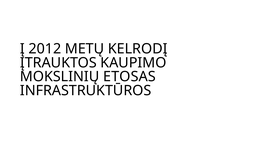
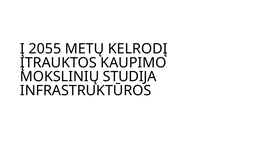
2012: 2012 -> 2055 (45, 49)
ETOSAS: ETOSAS -> STUDIJA (130, 76)
